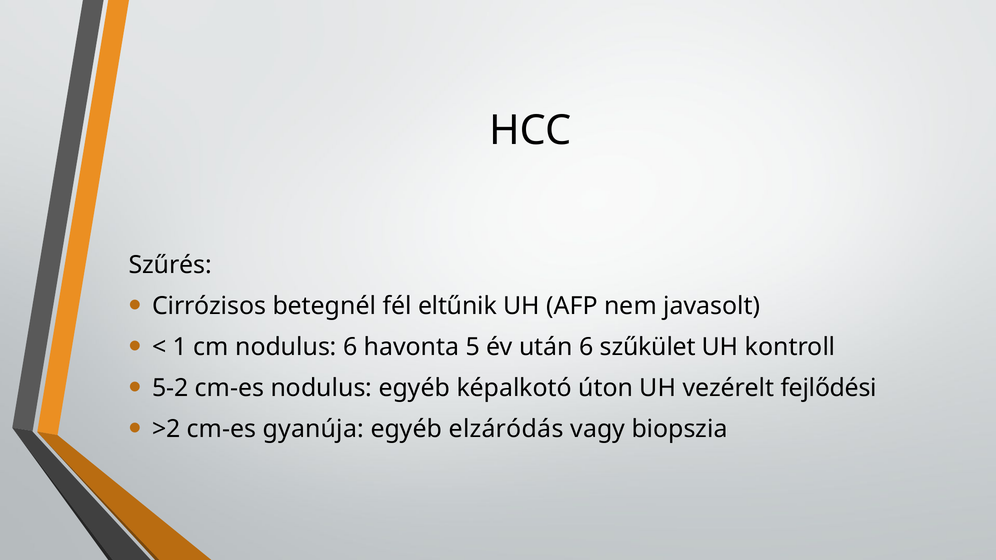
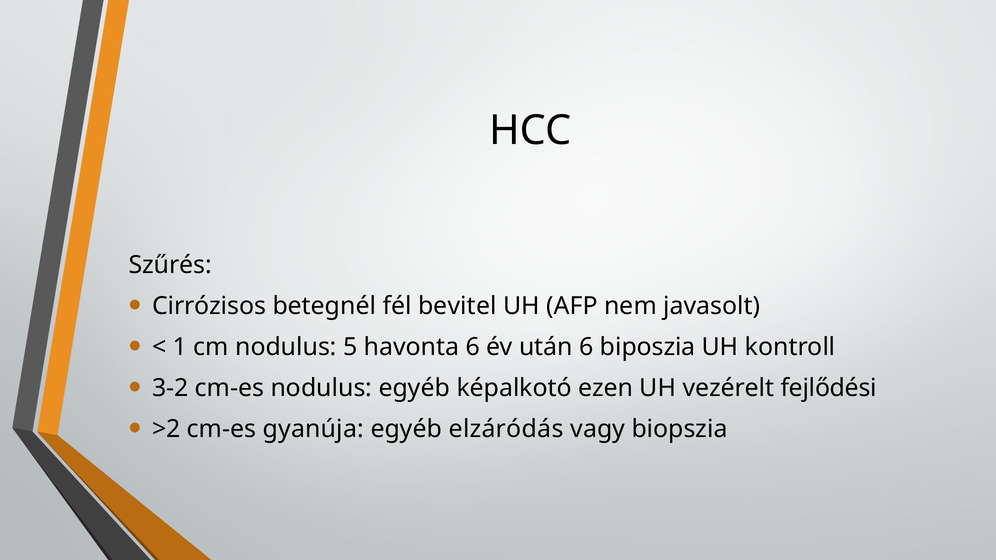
eltűnik: eltűnik -> bevitel (457, 306)
nodulus 6: 6 -> 5 (350, 347)
havonta 5: 5 -> 6 (473, 347)
szűkület: szűkület -> biposzia (648, 347)
5-2: 5-2 -> 3-2 (170, 388)
úton: úton -> ezen (606, 388)
